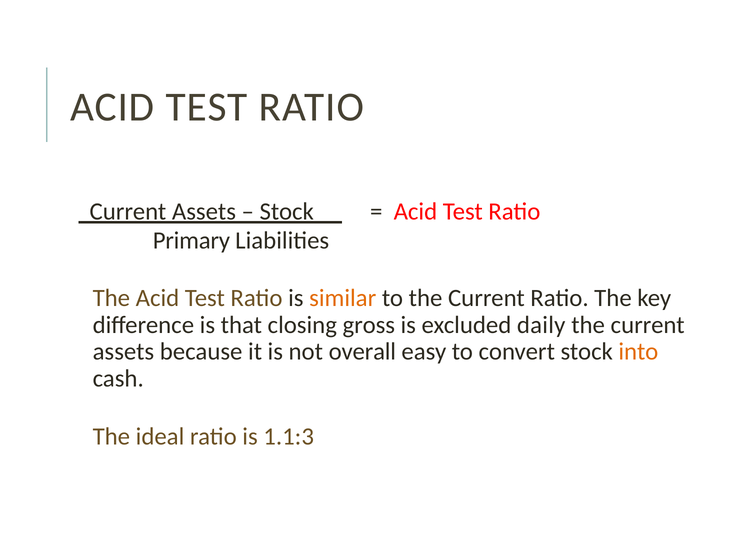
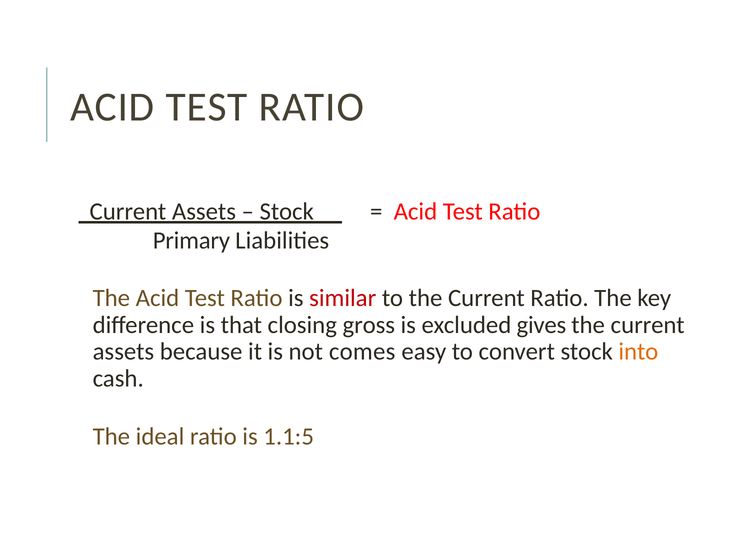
similar colour: orange -> red (343, 298)
daily: daily -> gives (541, 325)
overall: overall -> comes (362, 352)
1.1:3: 1.1:3 -> 1.1:5 (289, 436)
